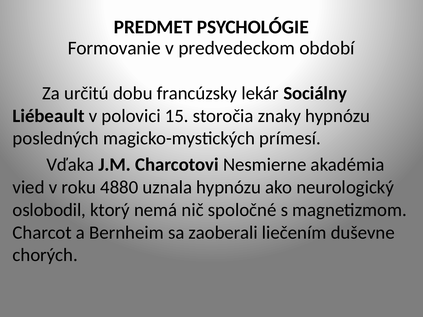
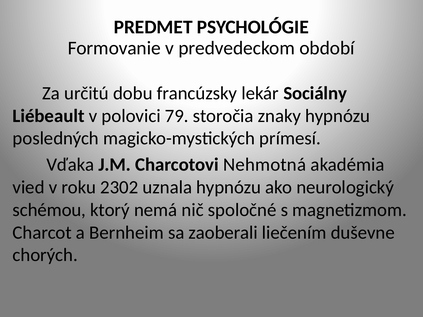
15: 15 -> 79 (177, 116)
Nesmierne: Nesmierne -> Nehmotná (265, 165)
4880: 4880 -> 2302 (119, 187)
oslobodil: oslobodil -> schémou (49, 210)
